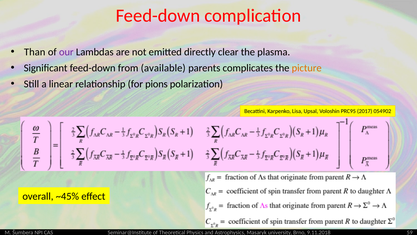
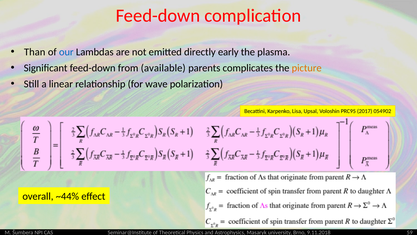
our colour: purple -> blue (66, 52)
clear: clear -> early (228, 52)
pions: pions -> wave (156, 84)
~45%: ~45% -> ~44% (67, 196)
